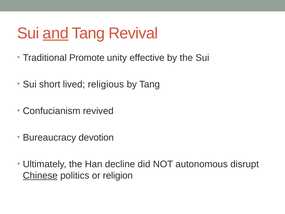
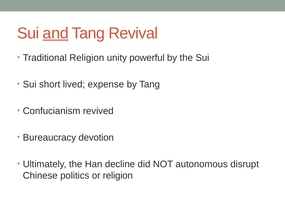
Traditional Promote: Promote -> Religion (87, 58)
effective: effective -> powerful (147, 58)
religious: religious -> expense (106, 84)
Chinese underline: present -> none (40, 175)
